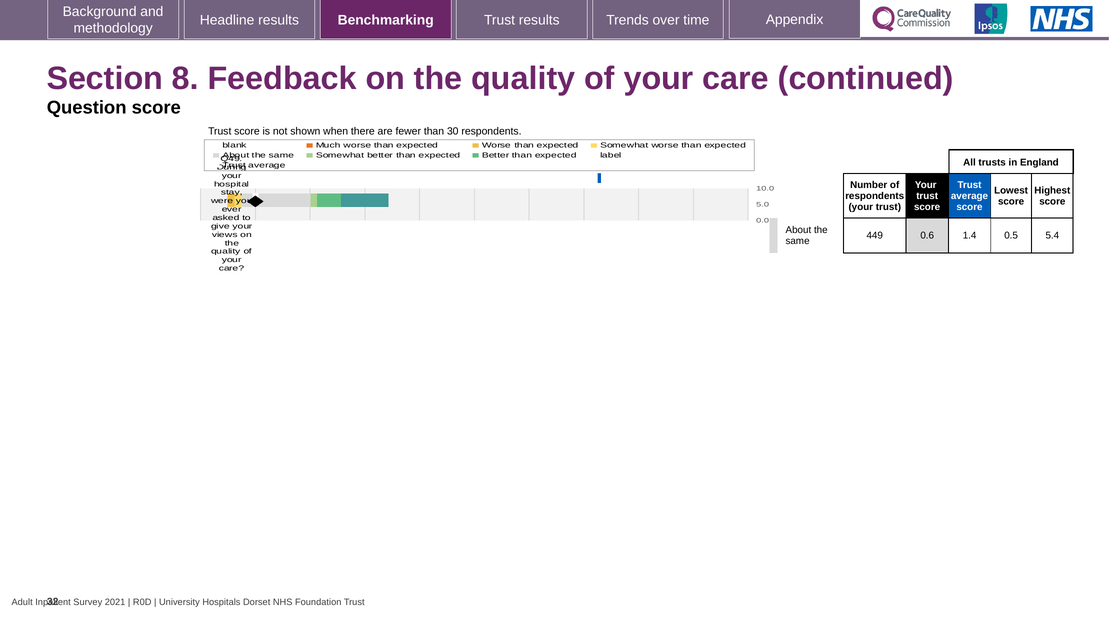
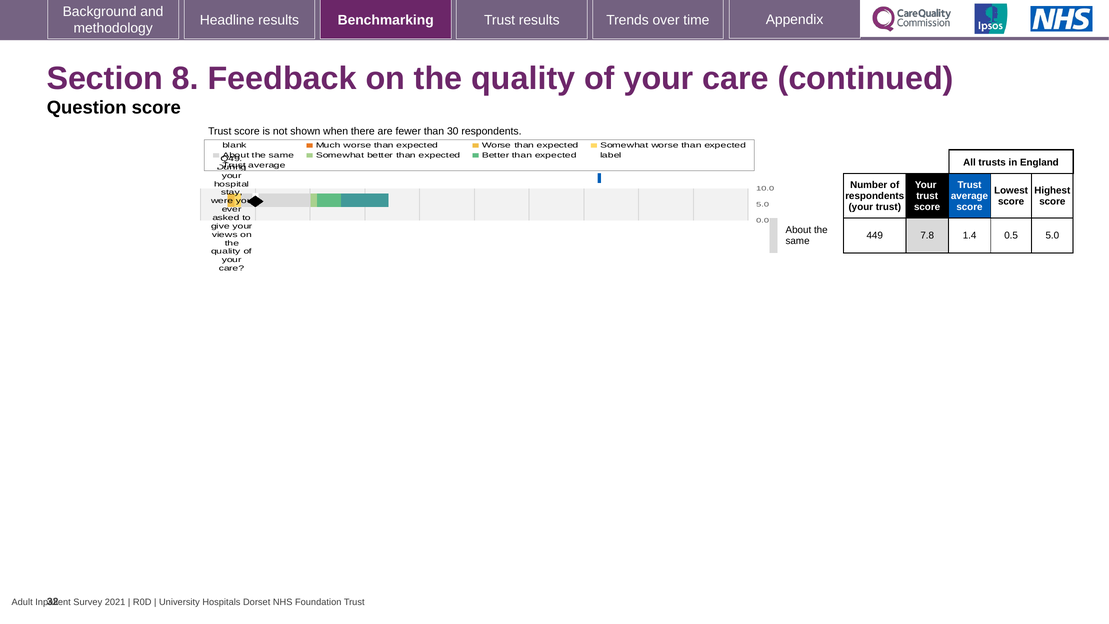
0.6: 0.6 -> 7.8 (927, 236)
0.5 5.4: 5.4 -> 5.0 (1052, 236)
